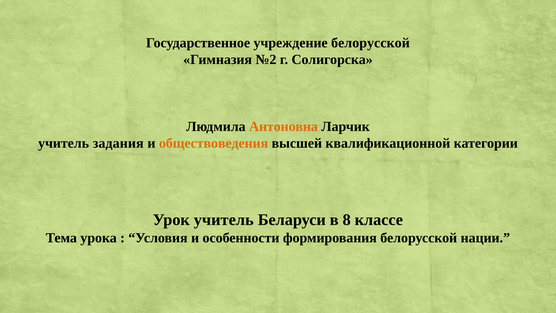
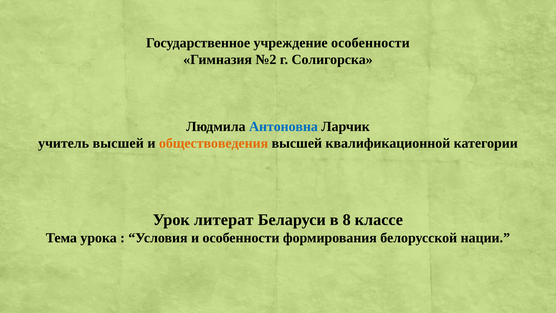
учреждение белорусской: белорусской -> особенности (370, 43)
Антоновна colour: orange -> blue (283, 126)
учитель задания: задания -> высшей (118, 143)
Урок учитель: учитель -> литерат (224, 220)
